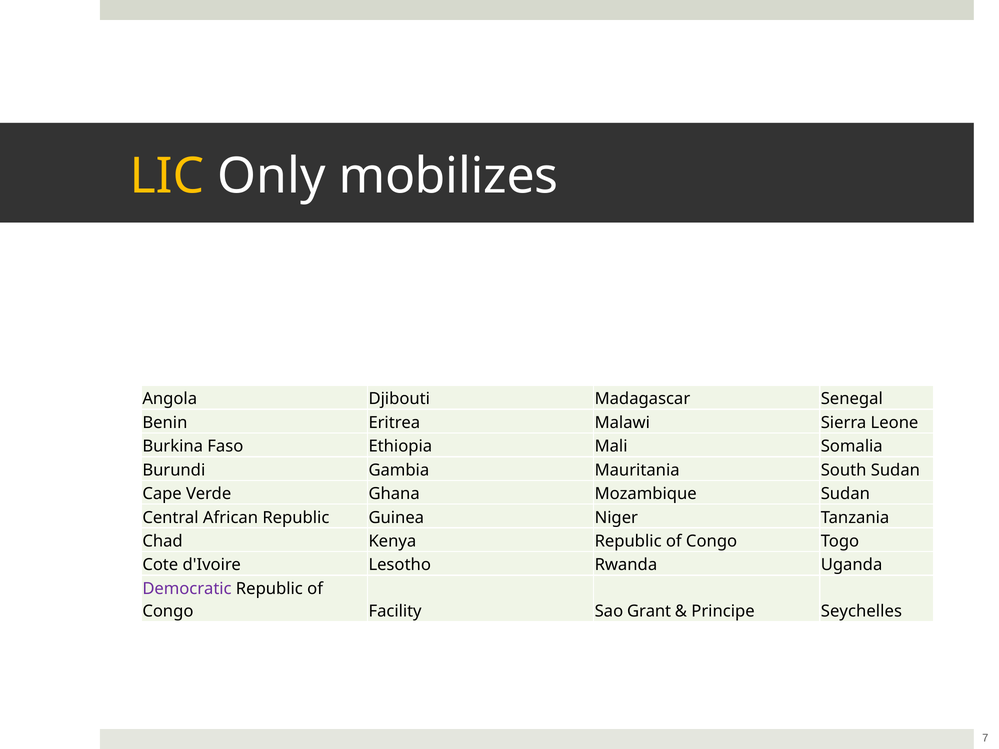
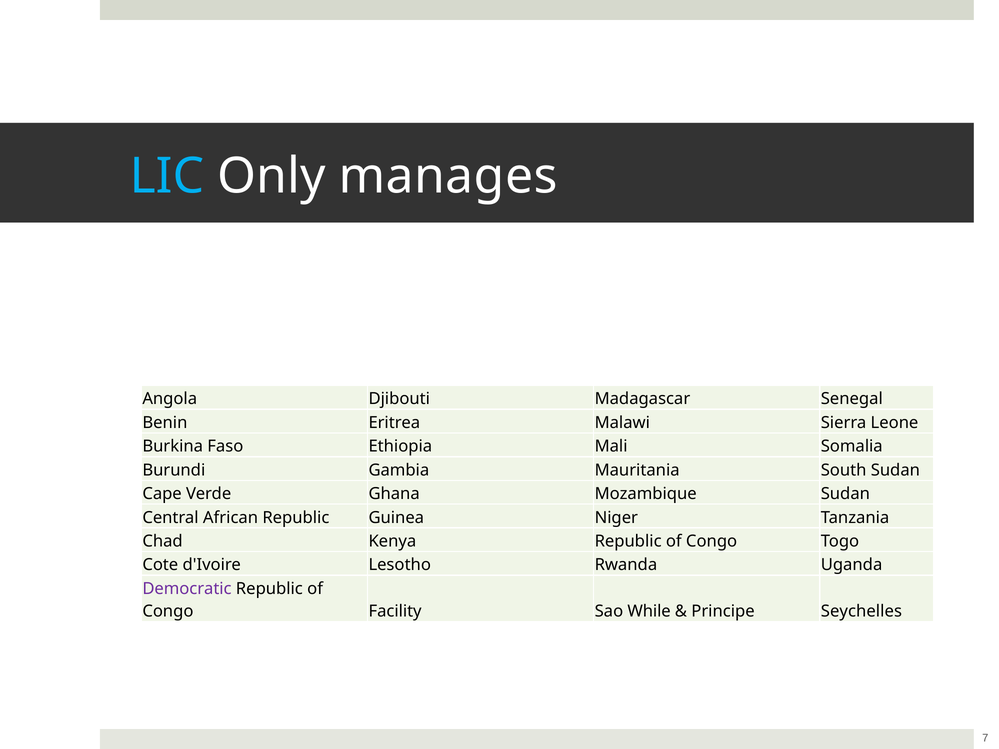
LIC colour: yellow -> light blue (167, 176)
mobilizes: mobilizes -> manages (448, 176)
Grant: Grant -> While (649, 611)
